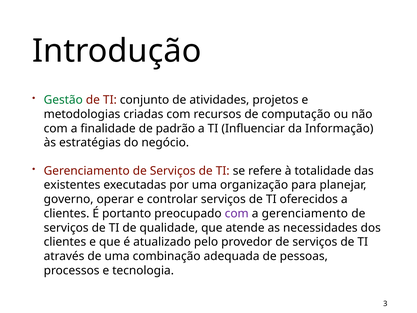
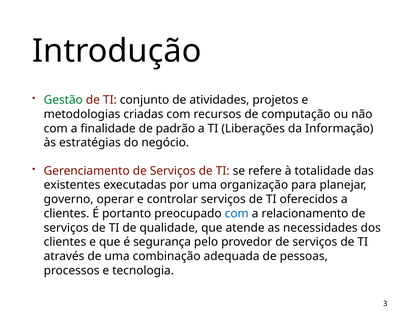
Influenciar: Influenciar -> Liberações (253, 128)
com colour: purple -> blue (237, 213)
a gerenciamento: gerenciamento -> relacionamento (305, 213)
atualizado: atualizado -> segurança (162, 242)
